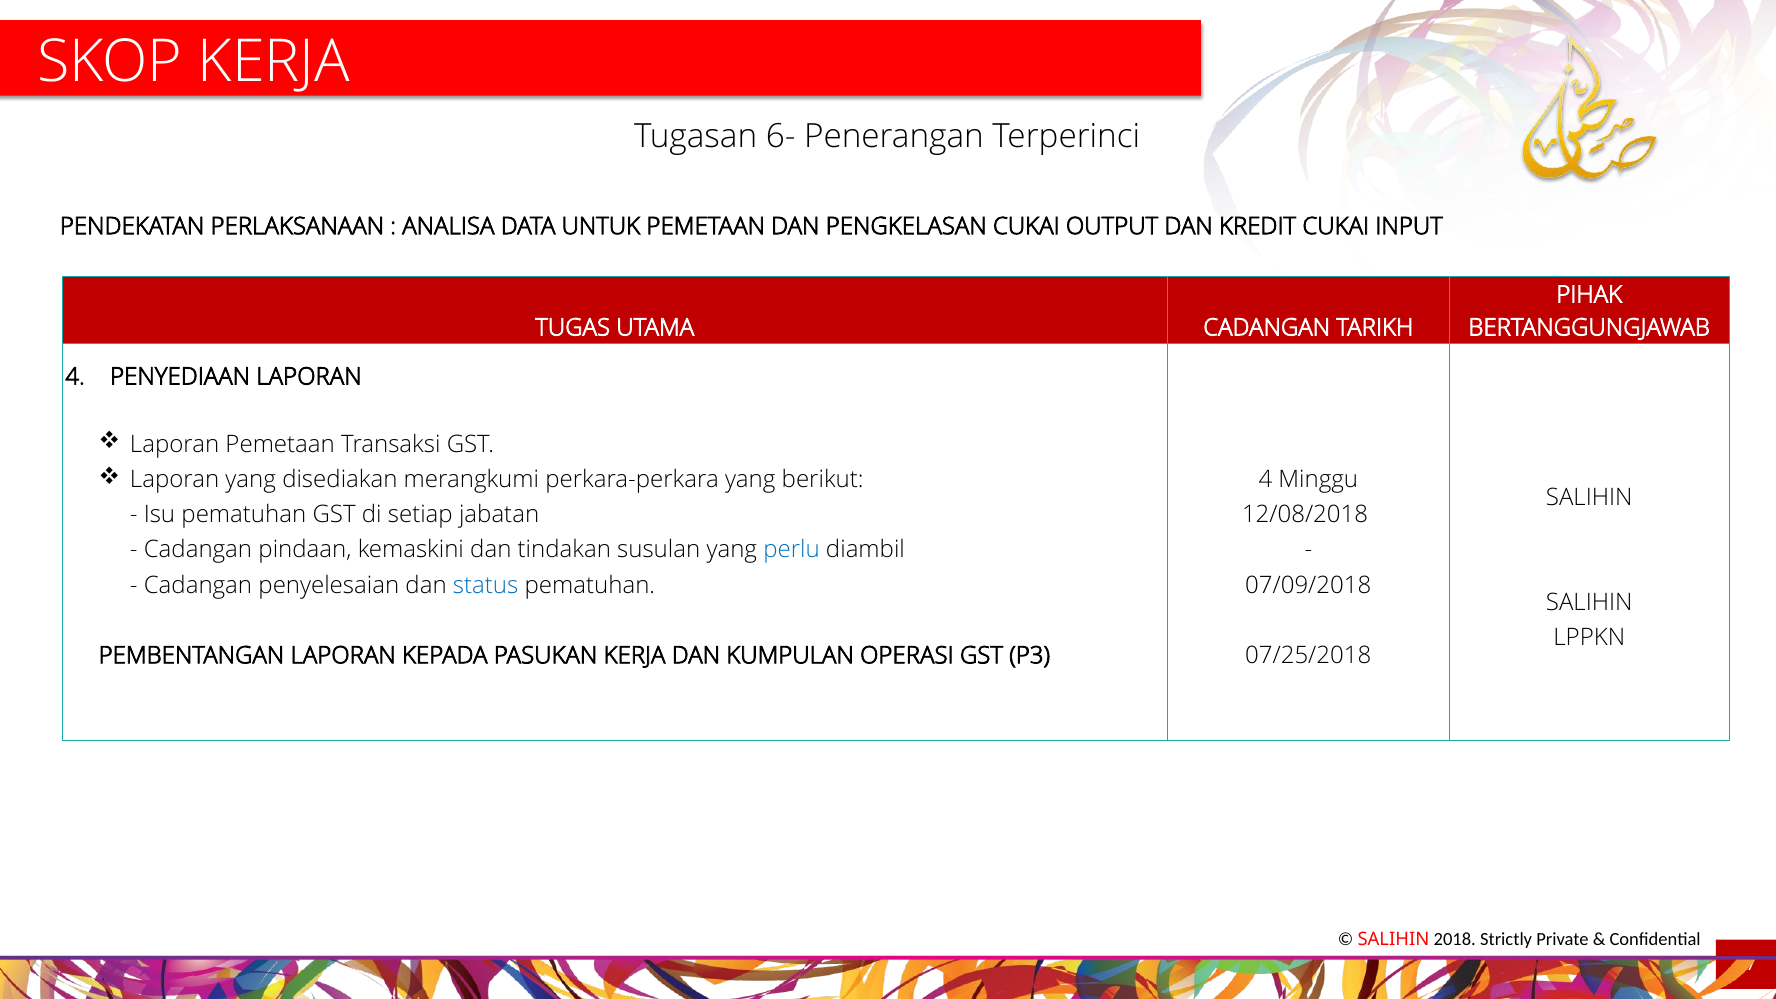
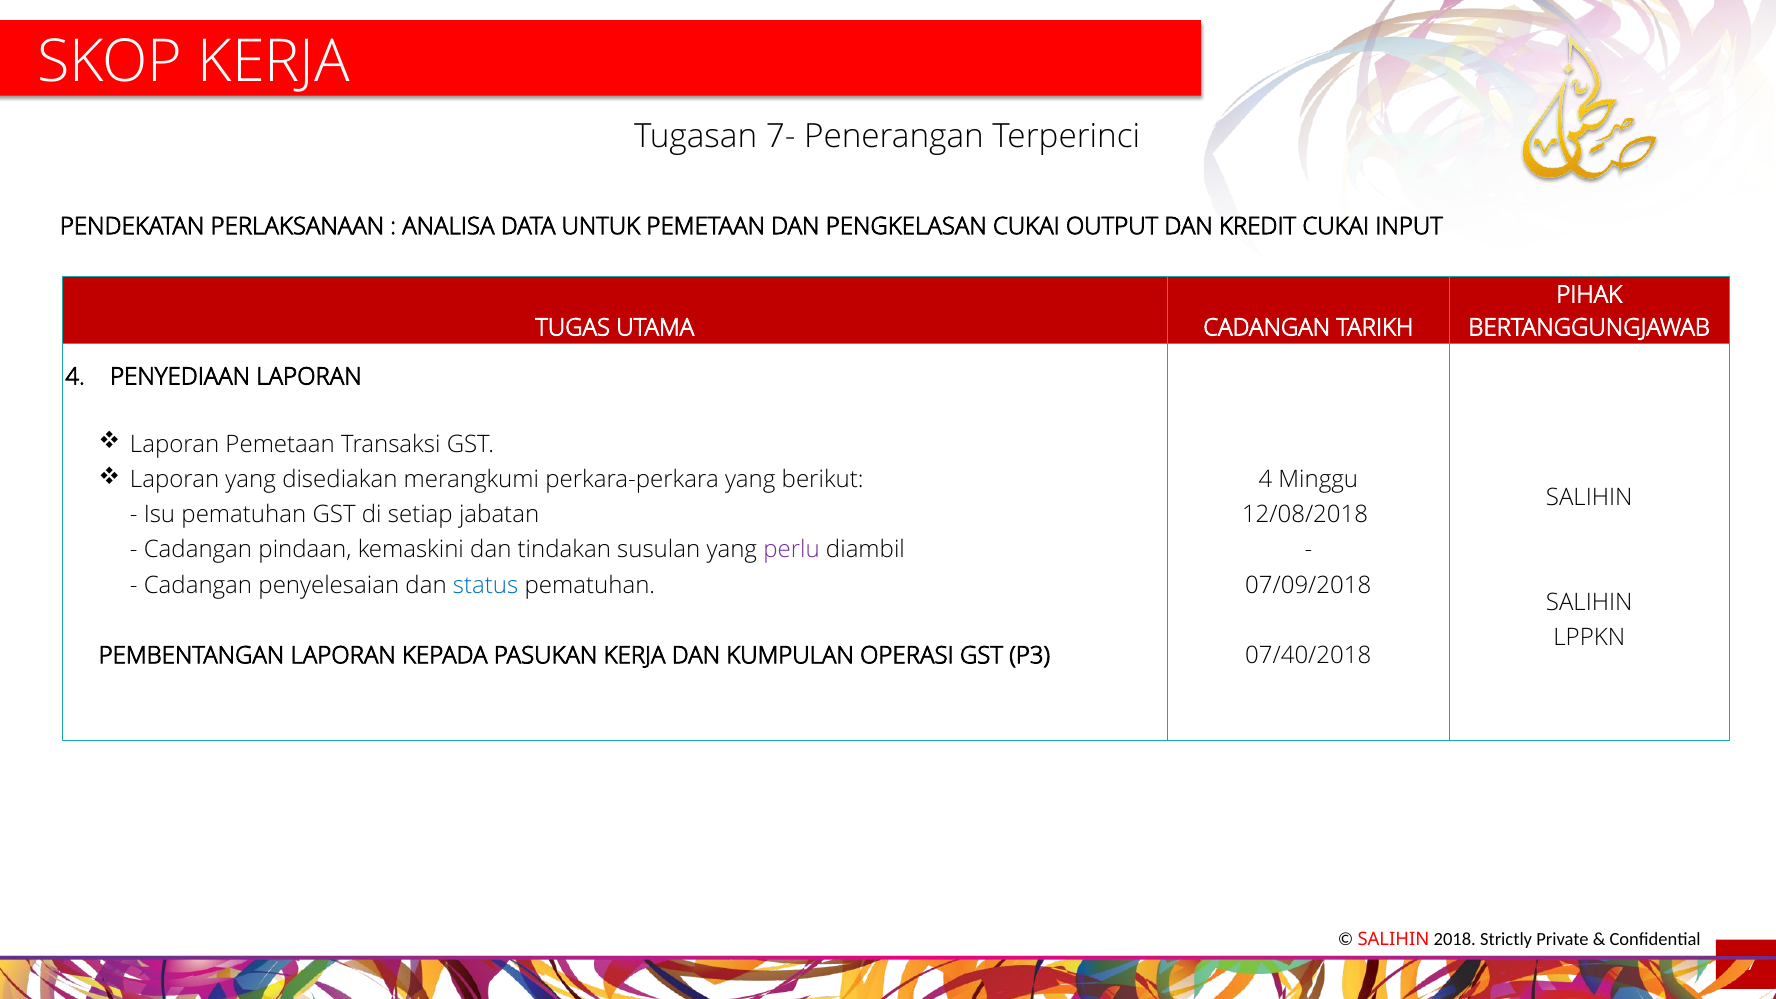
6-: 6- -> 7- (781, 136)
perlu colour: blue -> purple (792, 550)
07/25/2018: 07/25/2018 -> 07/40/2018 (1308, 655)
